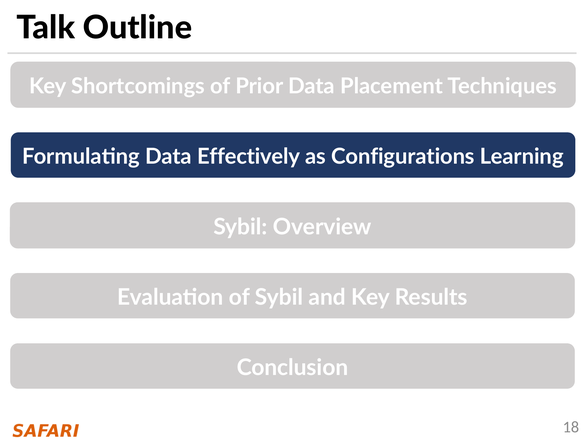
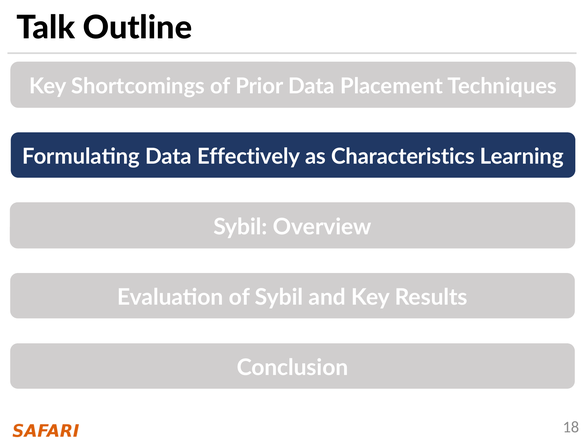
Configurations: Configurations -> Characteristics (403, 156)
